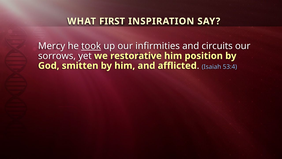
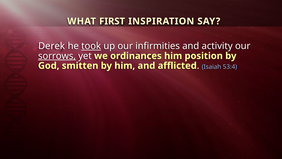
Mercy: Mercy -> Derek (52, 46)
circuits: circuits -> activity (217, 46)
sorrows underline: none -> present (57, 56)
restorative: restorative -> ordinances (136, 56)
